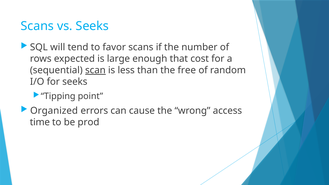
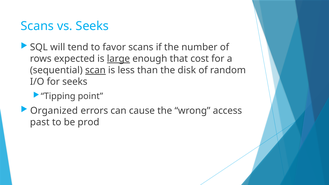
large underline: none -> present (118, 59)
free: free -> disk (187, 70)
time: time -> past (40, 122)
